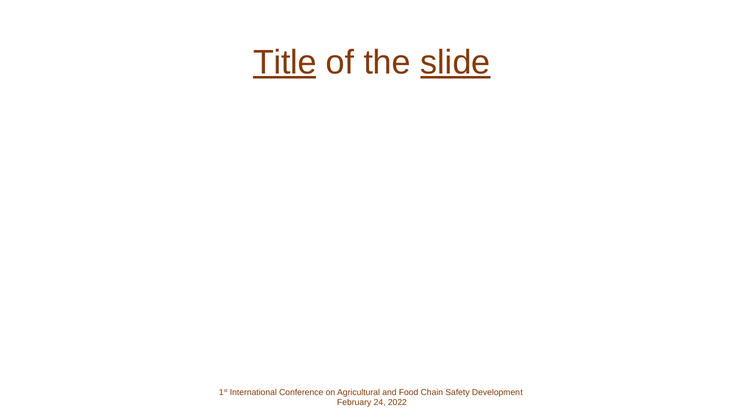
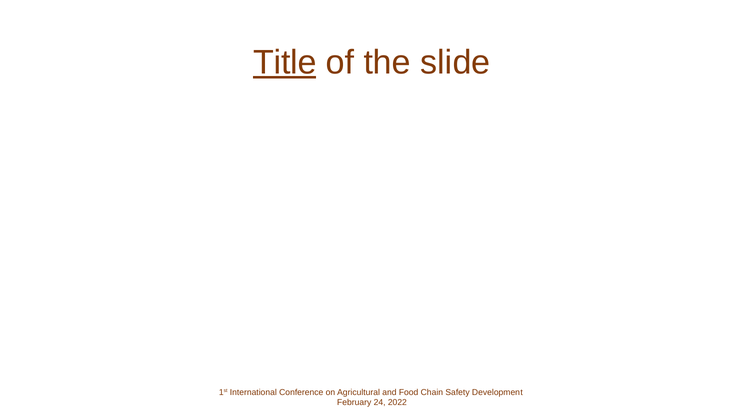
slide underline: present -> none (455, 62)
